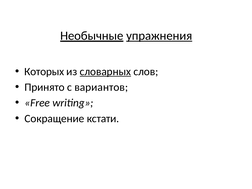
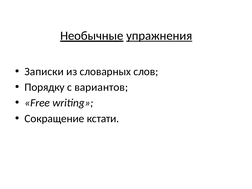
Которых: Которых -> Записки (44, 72)
словарных underline: present -> none (105, 72)
Принято: Принято -> Порядку (45, 87)
